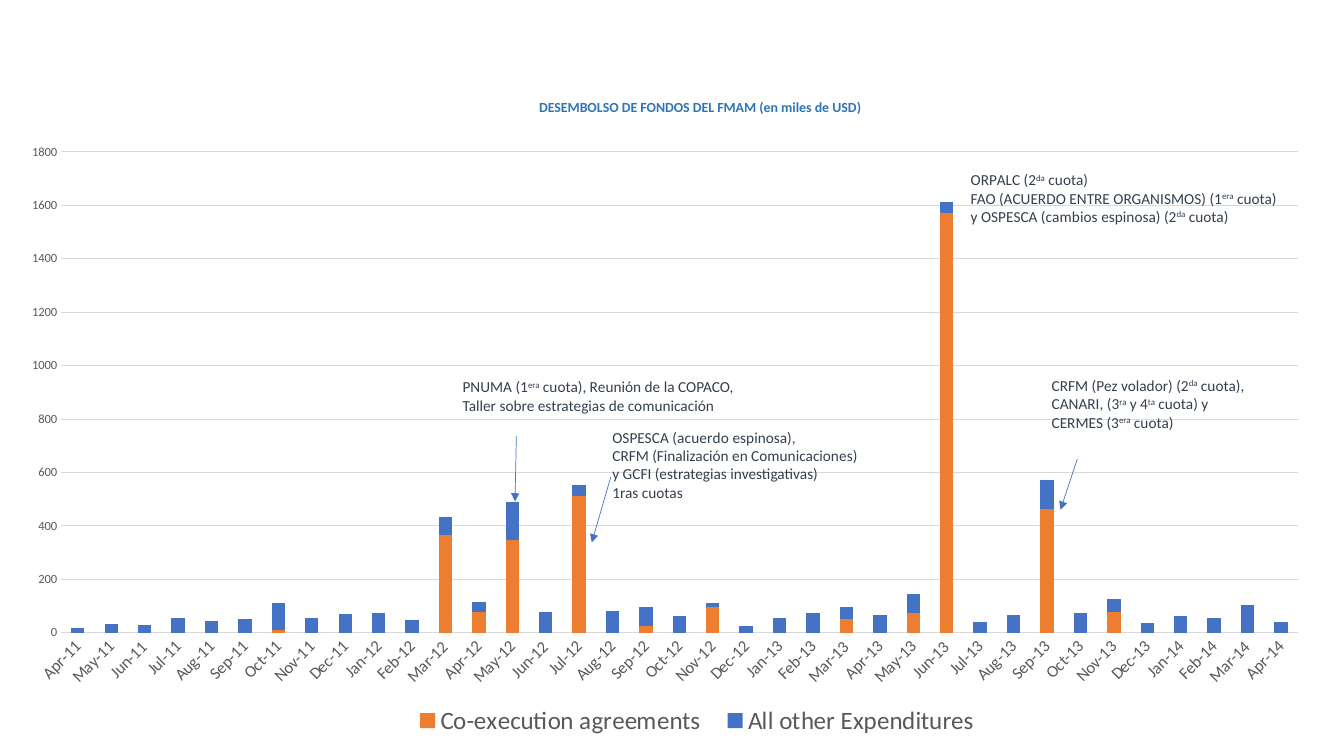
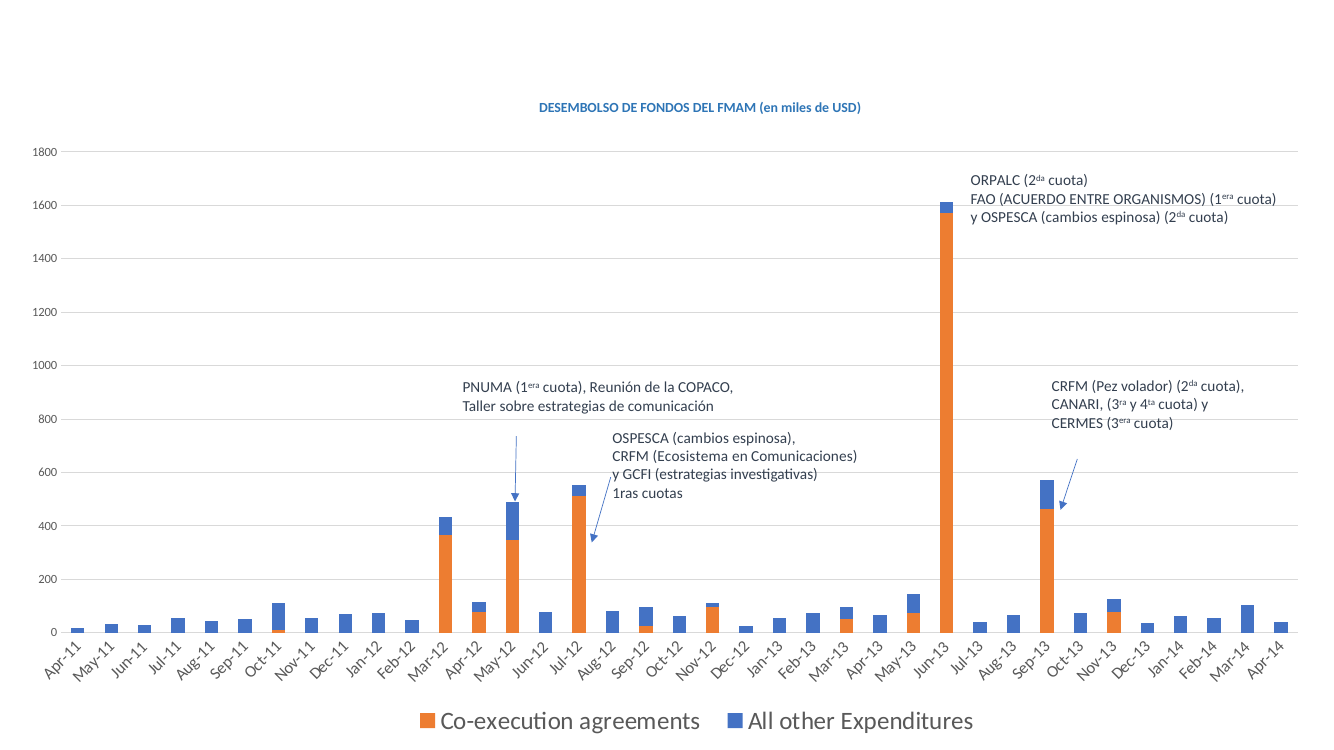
acuerdo: acuerdo -> cambios (701, 438)
Finalización: Finalización -> Ecosistema (690, 457)
